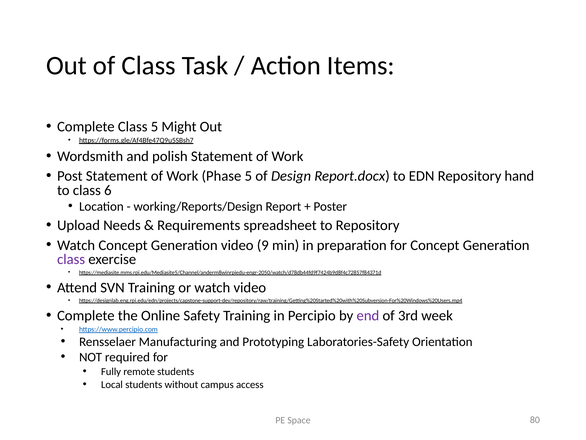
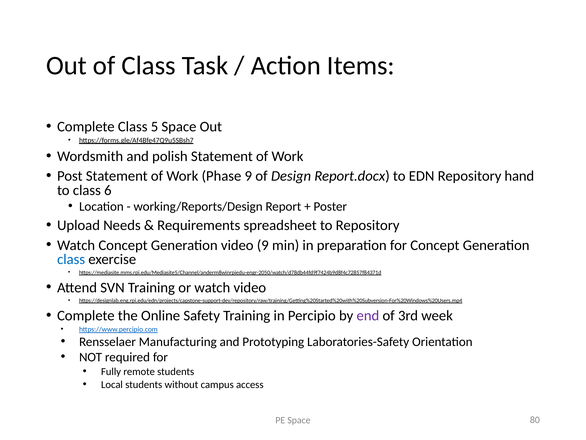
5 Might: Might -> Space (179, 126)
Phase 5: 5 -> 9 (248, 176)
class colour: purple -> blue (71, 259)
